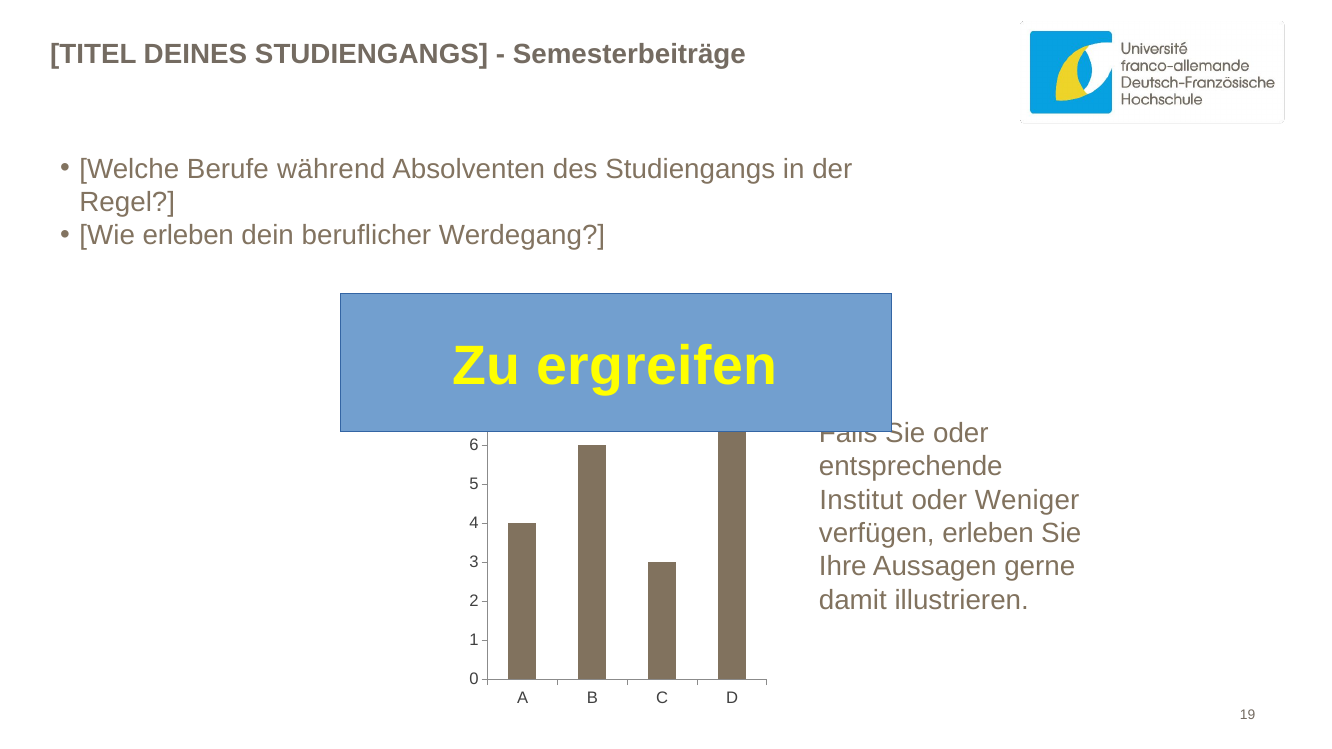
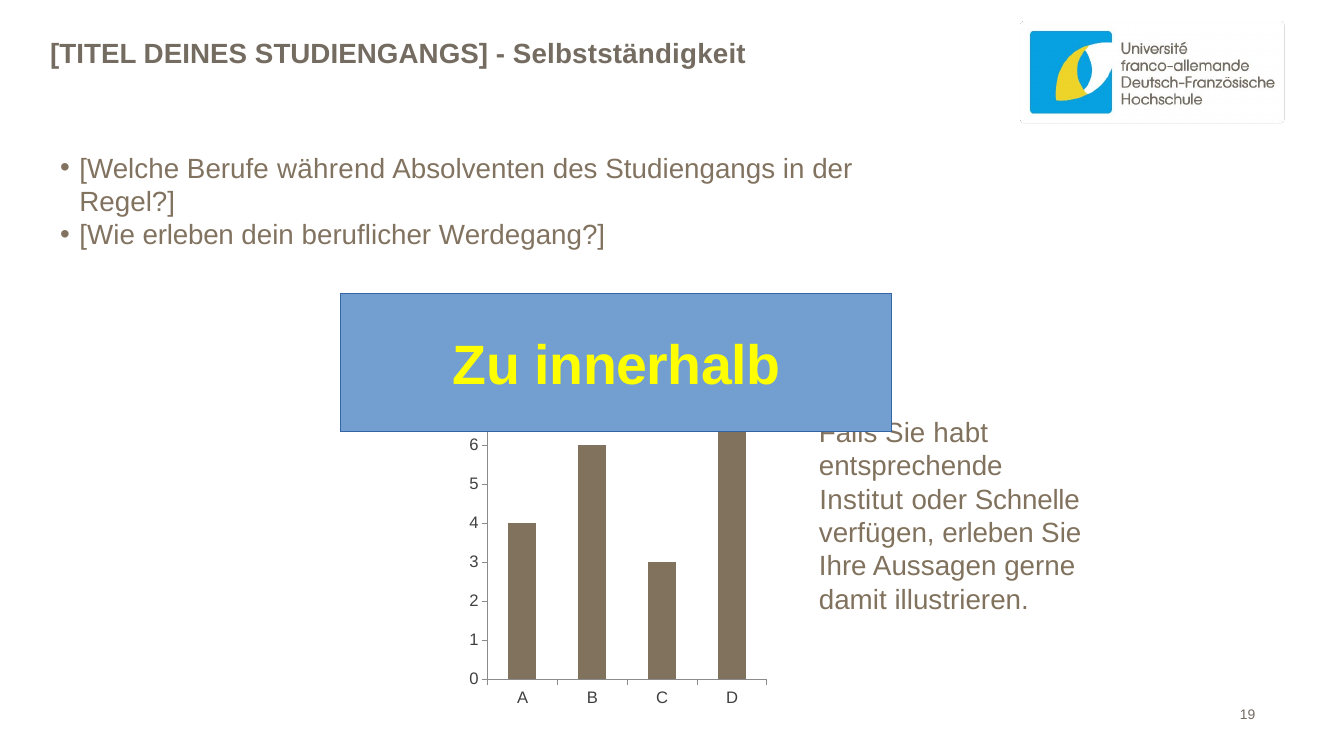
Semesterbeiträge: Semesterbeiträge -> Selbstständigkeit (629, 54)
ergreifen: ergreifen -> innerhalb (657, 366)
Sie oder: oder -> habt (961, 434)
Weniger: Weniger -> Schnelle (1027, 500)
